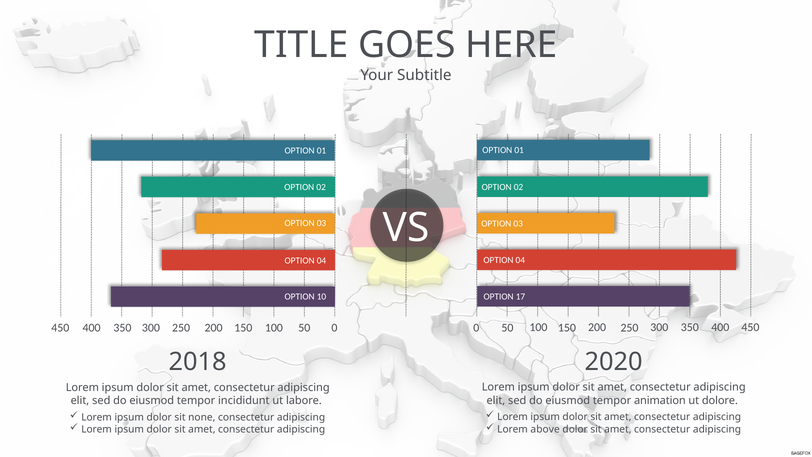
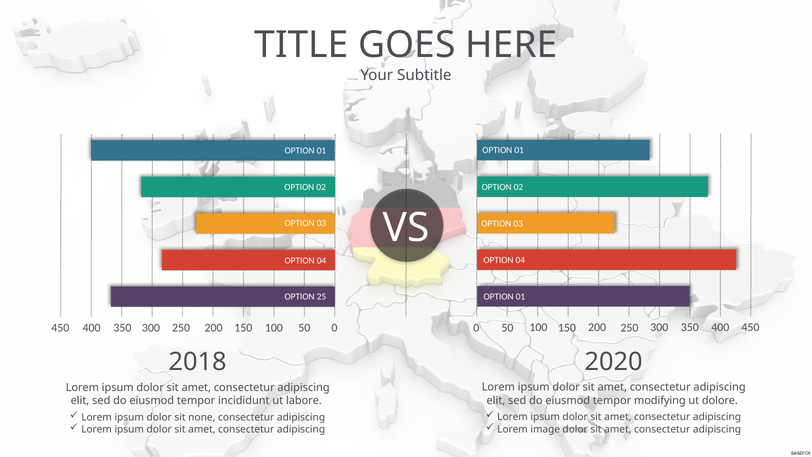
10: 10 -> 25 (321, 296)
17: 17 -> 01 (520, 296)
animation: animation -> modifying (660, 400)
above: above -> image (545, 429)
